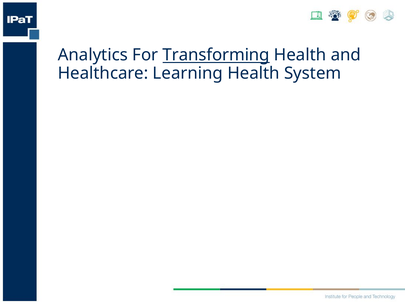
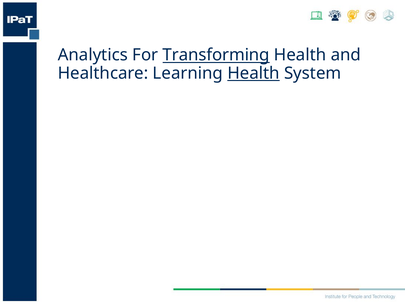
Health underline: none -> present (254, 73)
